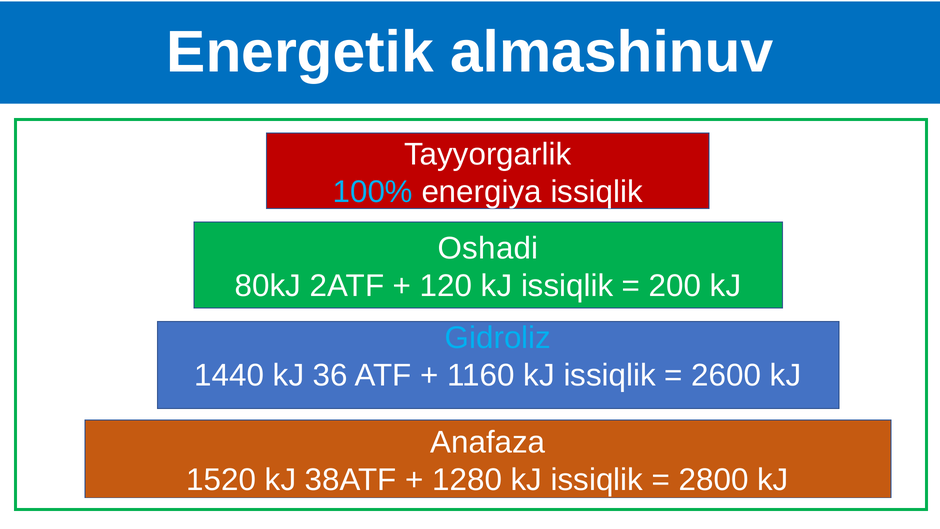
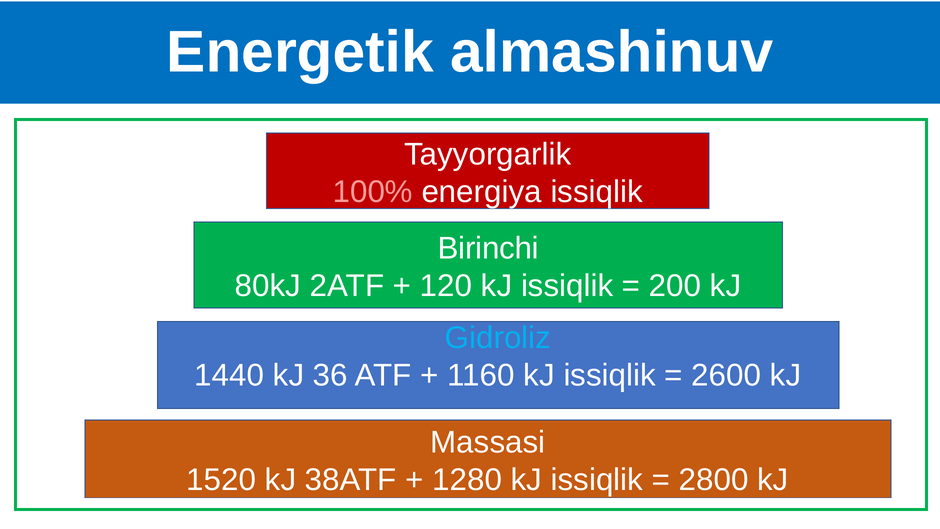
100% colour: light blue -> pink (373, 192)
Oshadi: Oshadi -> Birinchi (488, 248)
Anafaza: Anafaza -> Massasi (488, 442)
